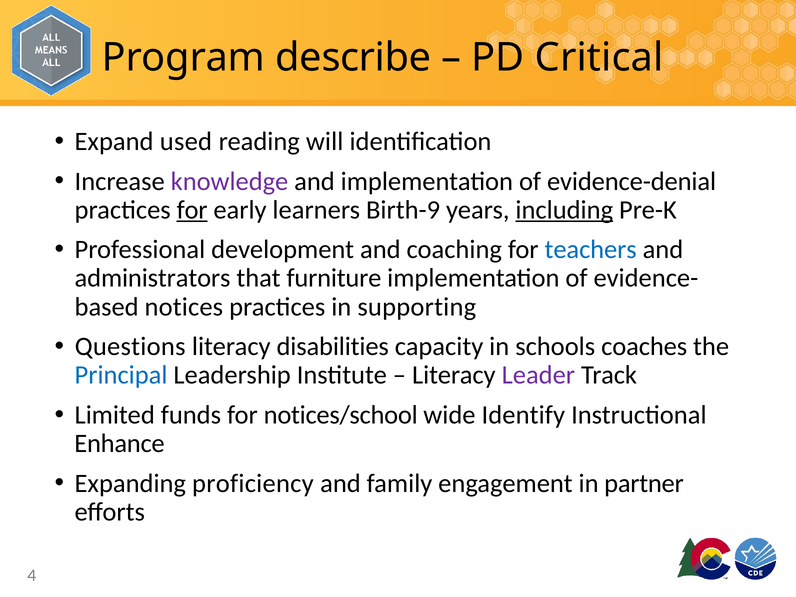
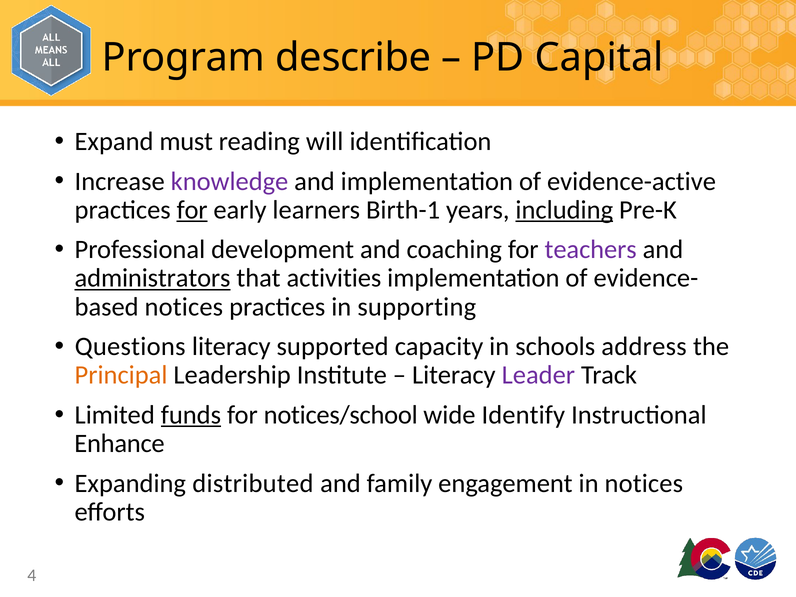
Critical: Critical -> Capital (599, 58)
used: used -> must (186, 142)
evidence-denial: evidence-denial -> evidence-active (632, 181)
Birth-9: Birth-9 -> Birth-1 (403, 210)
teachers colour: blue -> purple (591, 250)
administrators underline: none -> present (153, 278)
furniture: furniture -> activities (334, 278)
disabilities: disabilities -> supported (333, 347)
coaches: coaches -> address (644, 347)
Principal colour: blue -> orange (121, 375)
funds underline: none -> present (191, 415)
proficiency: proficiency -> distributed (253, 483)
in partner: partner -> notices (644, 483)
